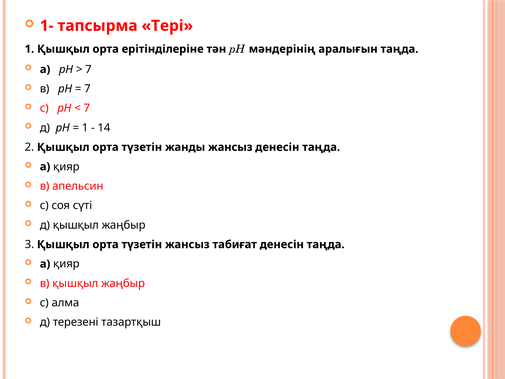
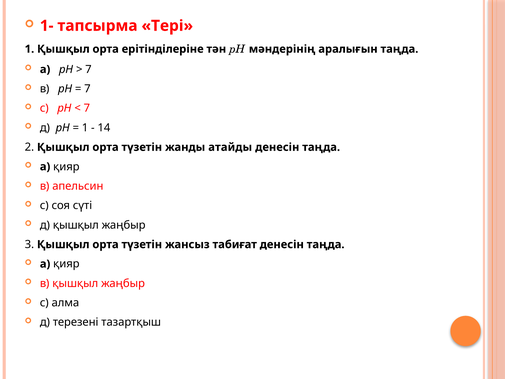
жанды жансыз: жансыз -> атайды (230, 147)
